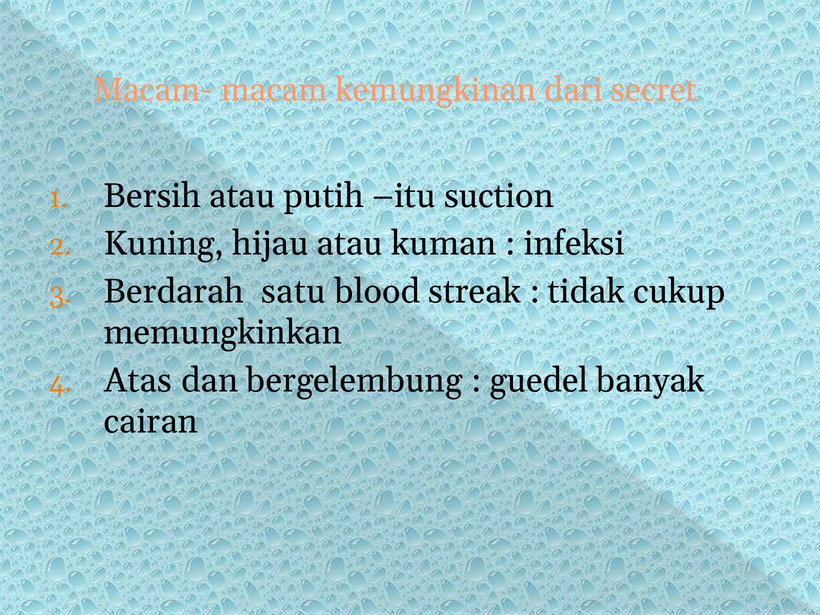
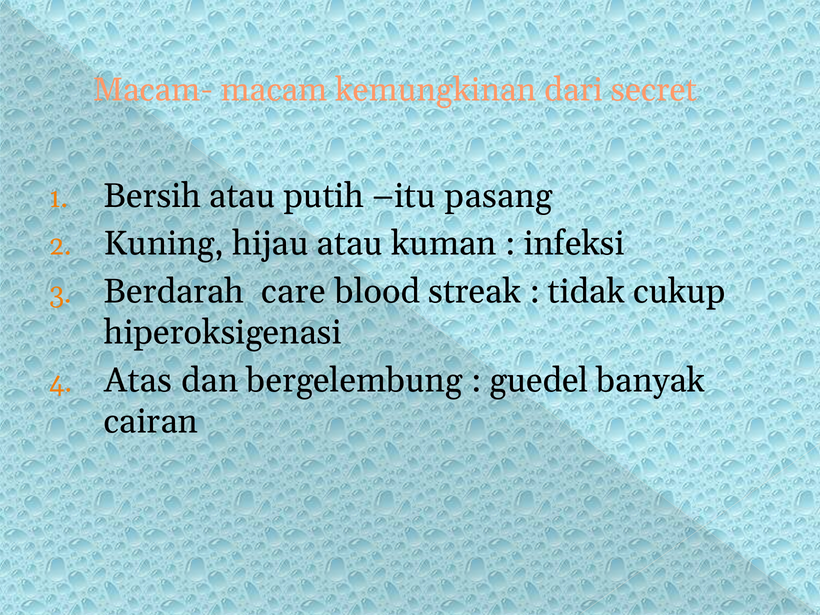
suction: suction -> pasang (499, 196)
satu: satu -> care (294, 292)
memungkinkan: memungkinkan -> hiperoksigenasi (223, 333)
